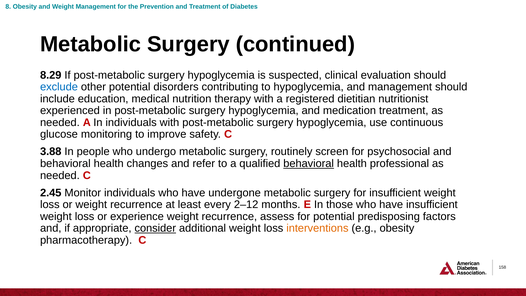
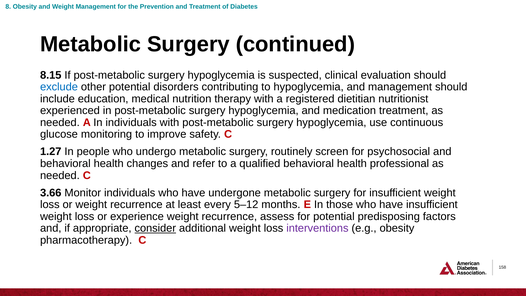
8.29: 8.29 -> 8.15 (51, 75)
3.88: 3.88 -> 1.27 (51, 152)
behavioral underline: present -> none (309, 163)
2.45: 2.45 -> 3.66 (51, 193)
2–12: 2–12 -> 5–12 (246, 205)
interventions colour: orange -> purple (317, 228)
